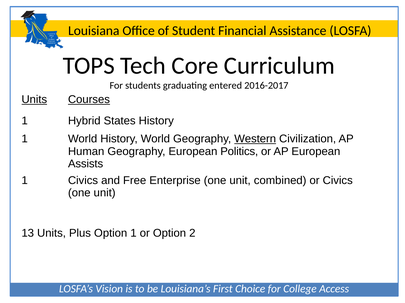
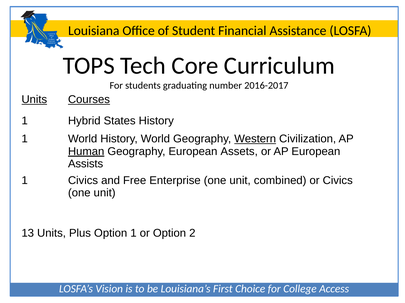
entered: entered -> number (226, 86)
Human underline: none -> present (86, 152)
Politics: Politics -> Assets (239, 152)
